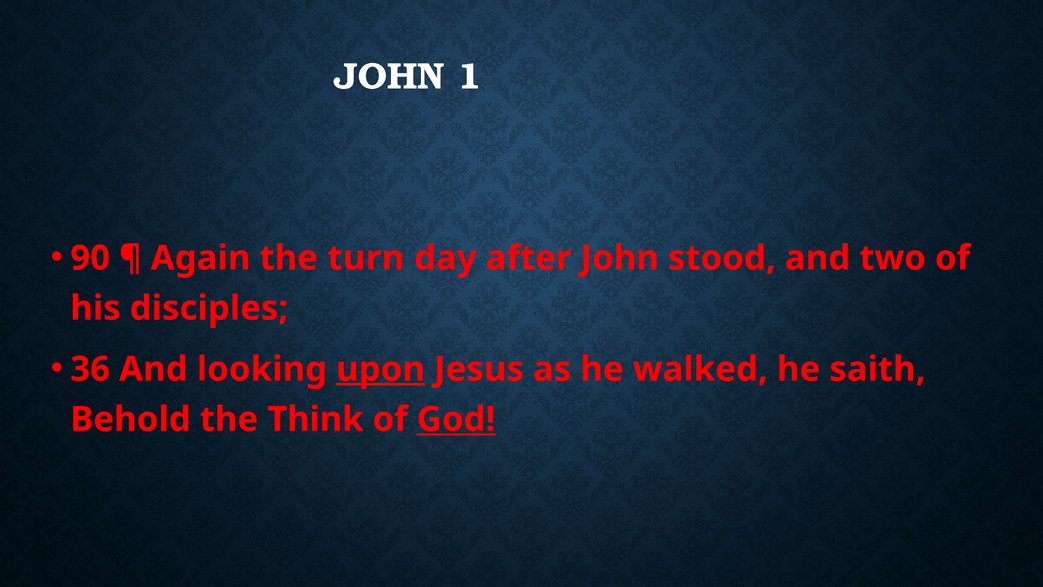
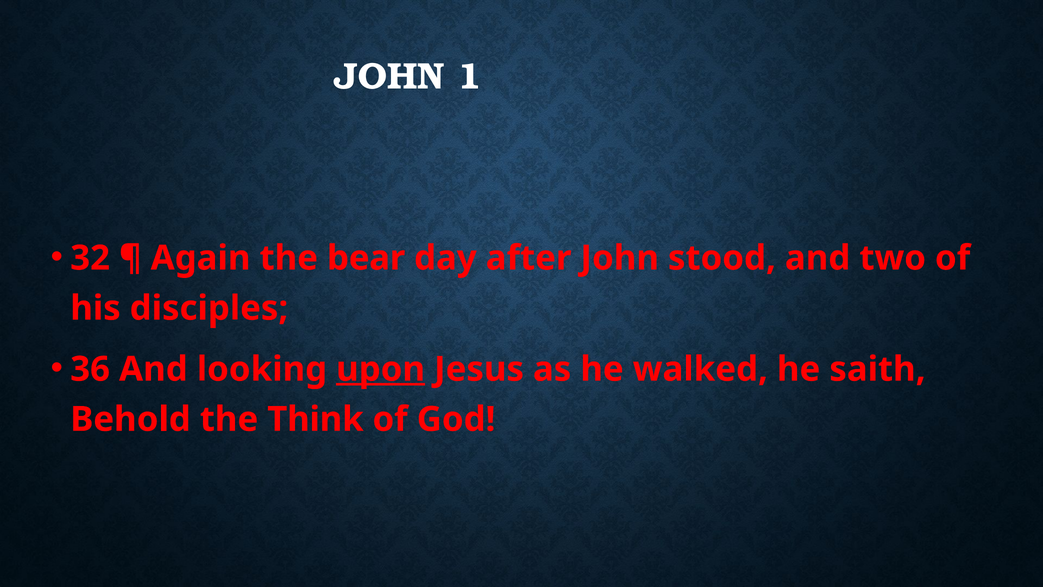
90: 90 -> 32 (90, 258)
turn: turn -> bear (366, 258)
God underline: present -> none (456, 419)
